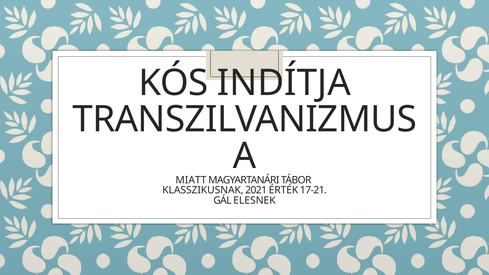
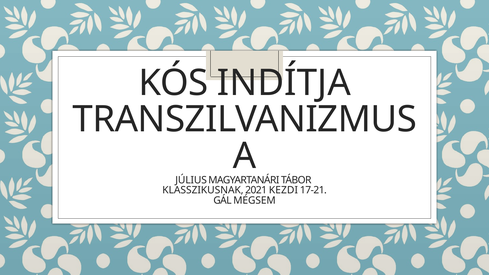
MIATT: MIATT -> JÚLIUS (191, 180)
ÉRTÉK: ÉRTÉK -> KEZDI (283, 190)
ELESNEK: ELESNEK -> MÉGSEM (255, 200)
